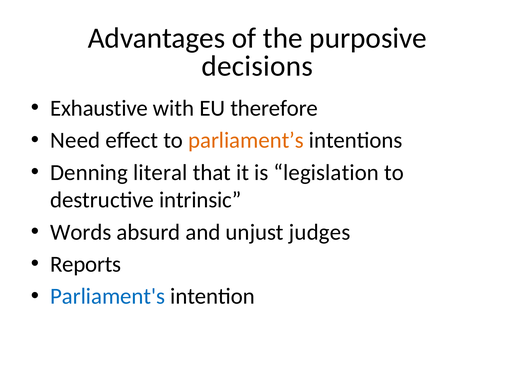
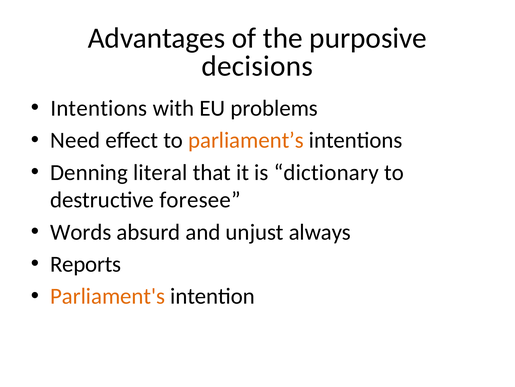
Exhaustive: Exhaustive -> Intentions (99, 108)
therefore: therefore -> problems (274, 108)
legislation: legislation -> dictionary (326, 172)
intrinsic: intrinsic -> foresee (200, 200)
judges: judges -> always (320, 232)
Parliament's colour: blue -> orange (108, 296)
